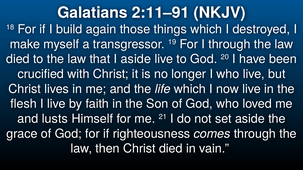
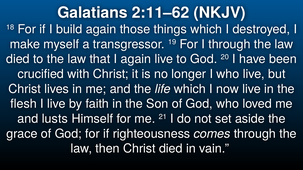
2:11–91: 2:11–91 -> 2:11–62 (161, 13)
I aside: aside -> again (136, 59)
